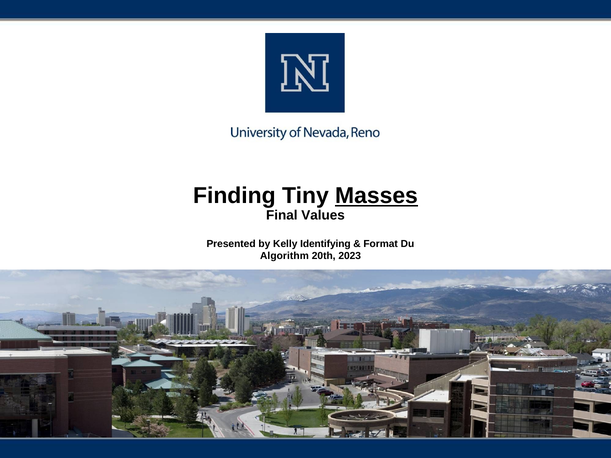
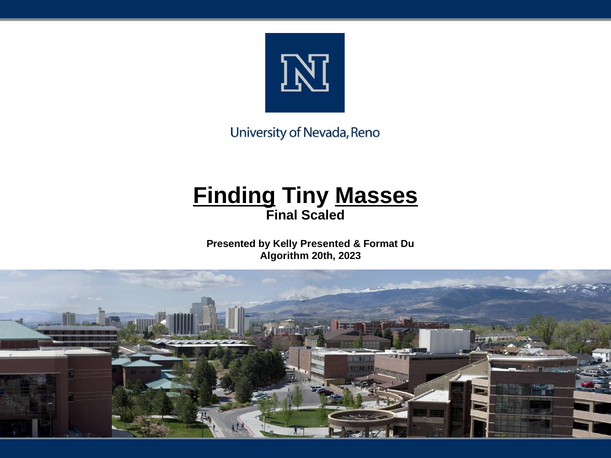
Finding underline: none -> present (234, 196)
Values: Values -> Scaled (323, 216)
Kelly Identifying: Identifying -> Presented (325, 244)
